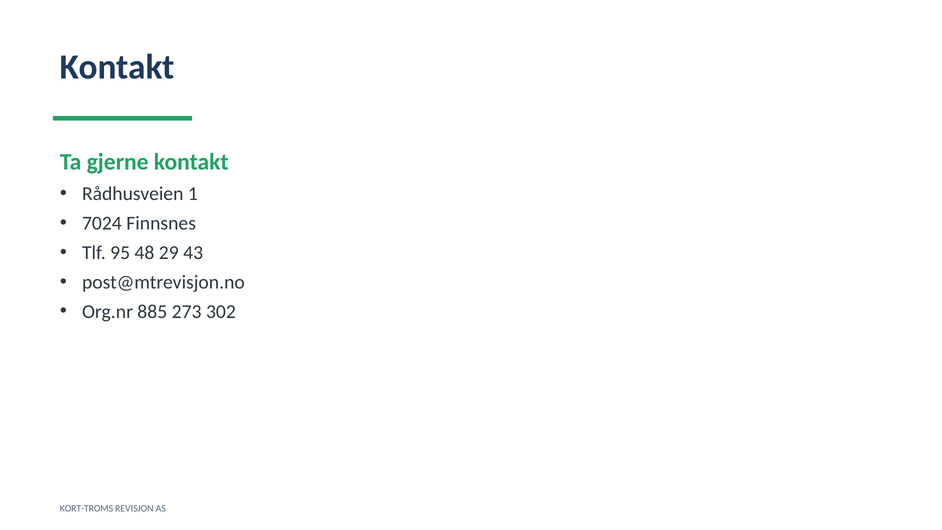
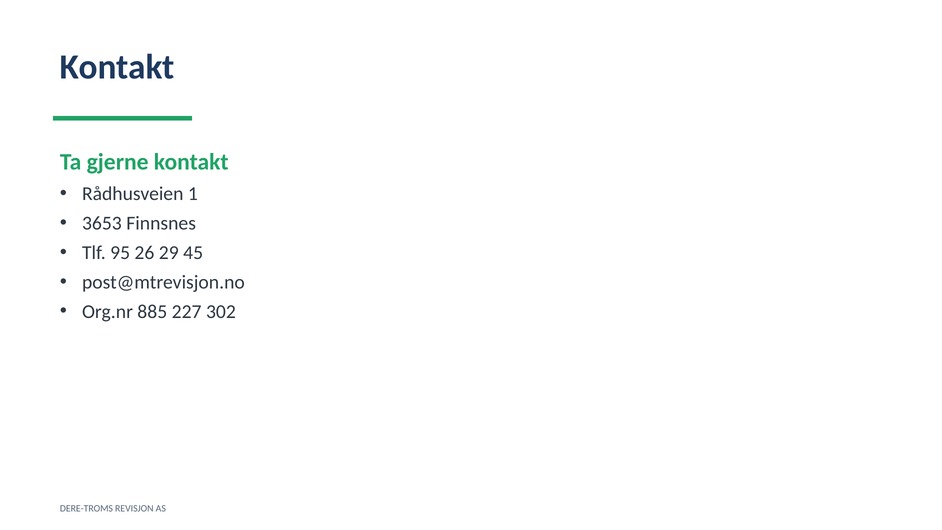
7024: 7024 -> 3653 (102, 223)
48: 48 -> 26 (144, 253)
43: 43 -> 45 (193, 253)
273: 273 -> 227 (187, 312)
KORT-TROMS: KORT-TROMS -> DERE-TROMS (86, 508)
